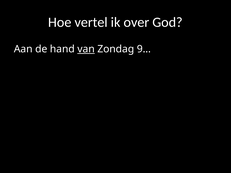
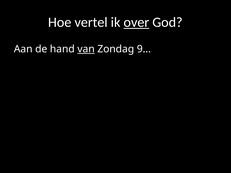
over underline: none -> present (136, 22)
